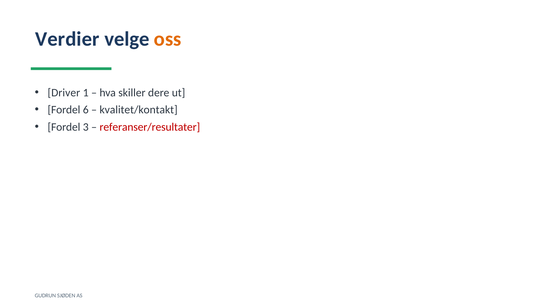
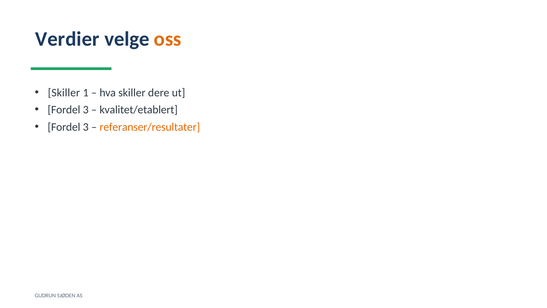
Driver: Driver -> Skiller (64, 93)
6: 6 -> 3 (86, 110)
kvalitet/kontakt: kvalitet/kontakt -> kvalitet/etablert (139, 110)
referanser/resultater colour: red -> orange (150, 127)
